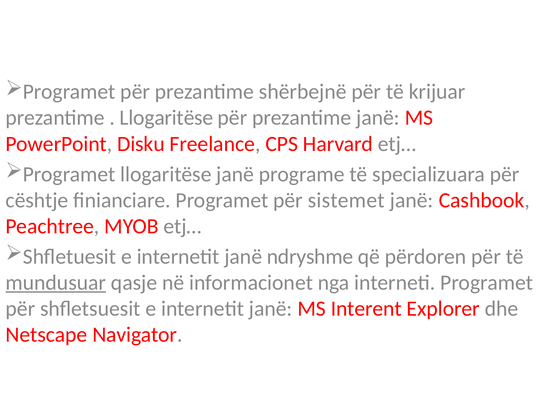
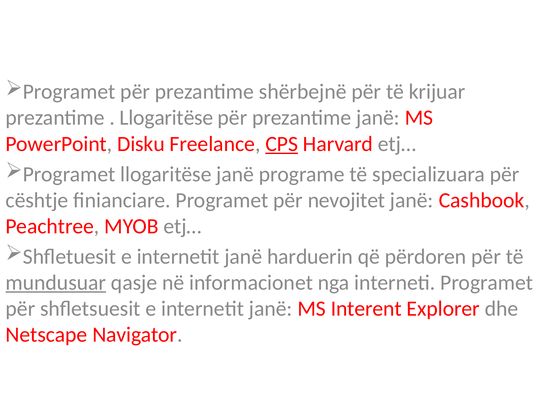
CPS underline: none -> present (282, 144)
sistemet: sistemet -> nevojitet (346, 200)
ndryshme: ndryshme -> harduerin (310, 256)
